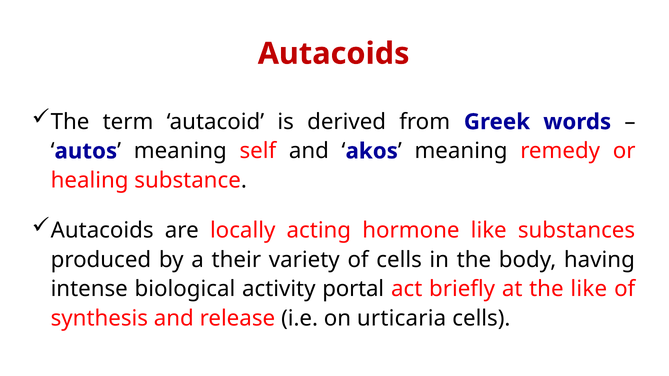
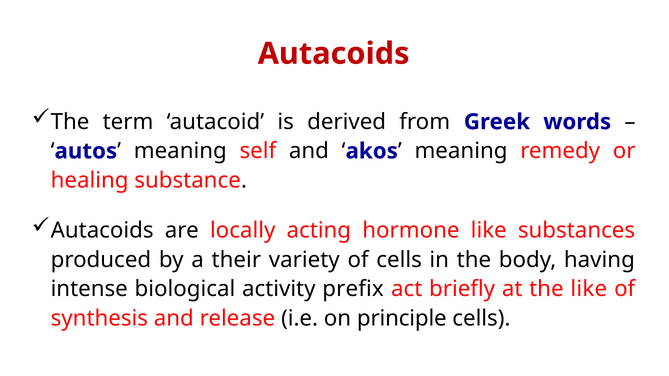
portal: portal -> prefix (353, 289)
urticaria: urticaria -> principle (402, 318)
